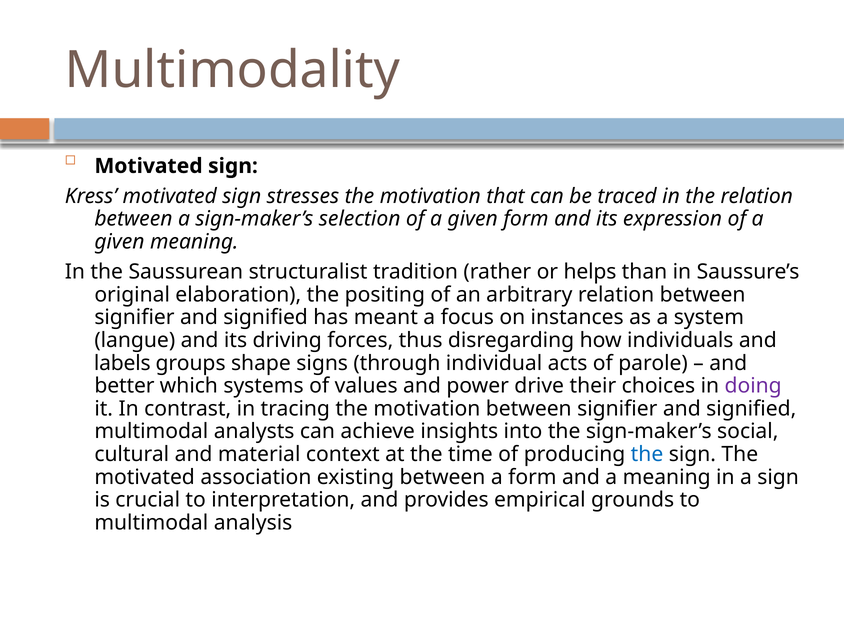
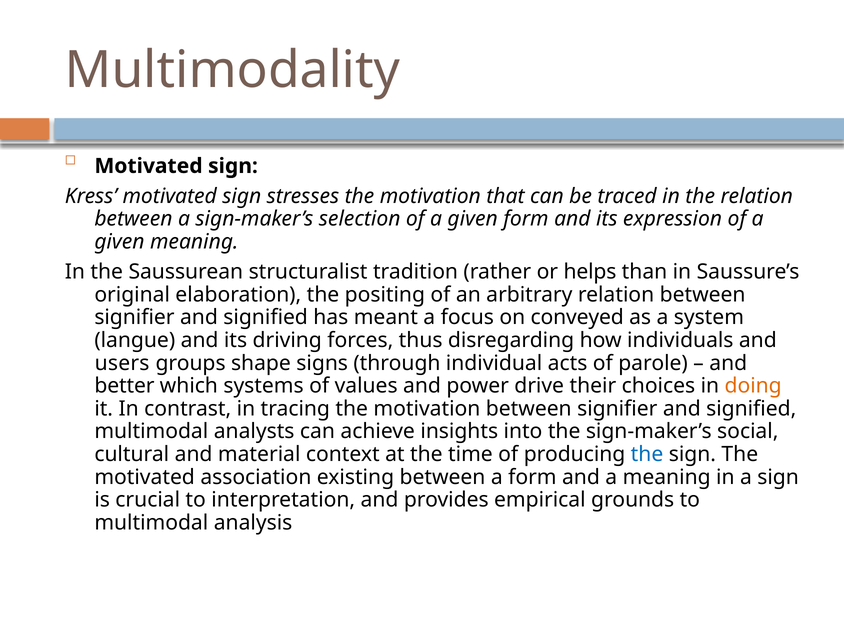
instances: instances -> conveyed (577, 318)
labels: labels -> users (122, 363)
doing colour: purple -> orange (753, 386)
